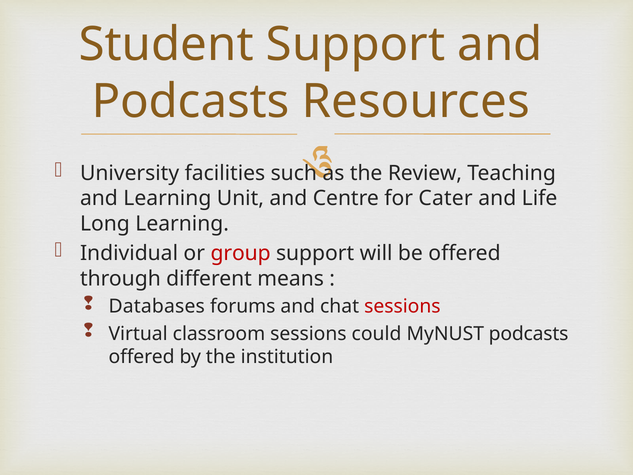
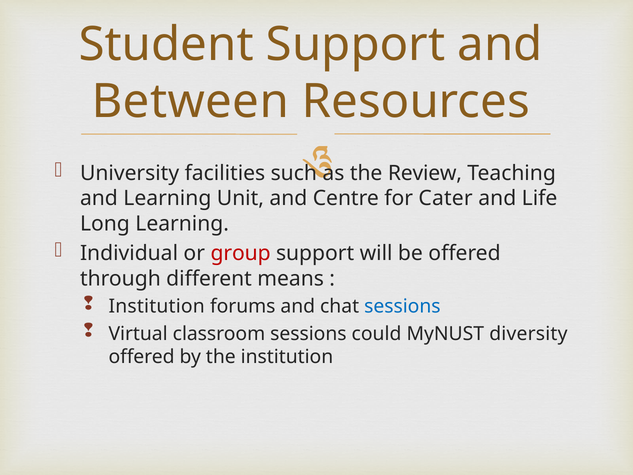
Podcasts: Podcasts -> Between (190, 102)
Databases: Databases -> Institution (157, 306)
sessions colour: red -> blue (402, 306)
MyNUST podcasts: podcasts -> diversity (528, 333)
